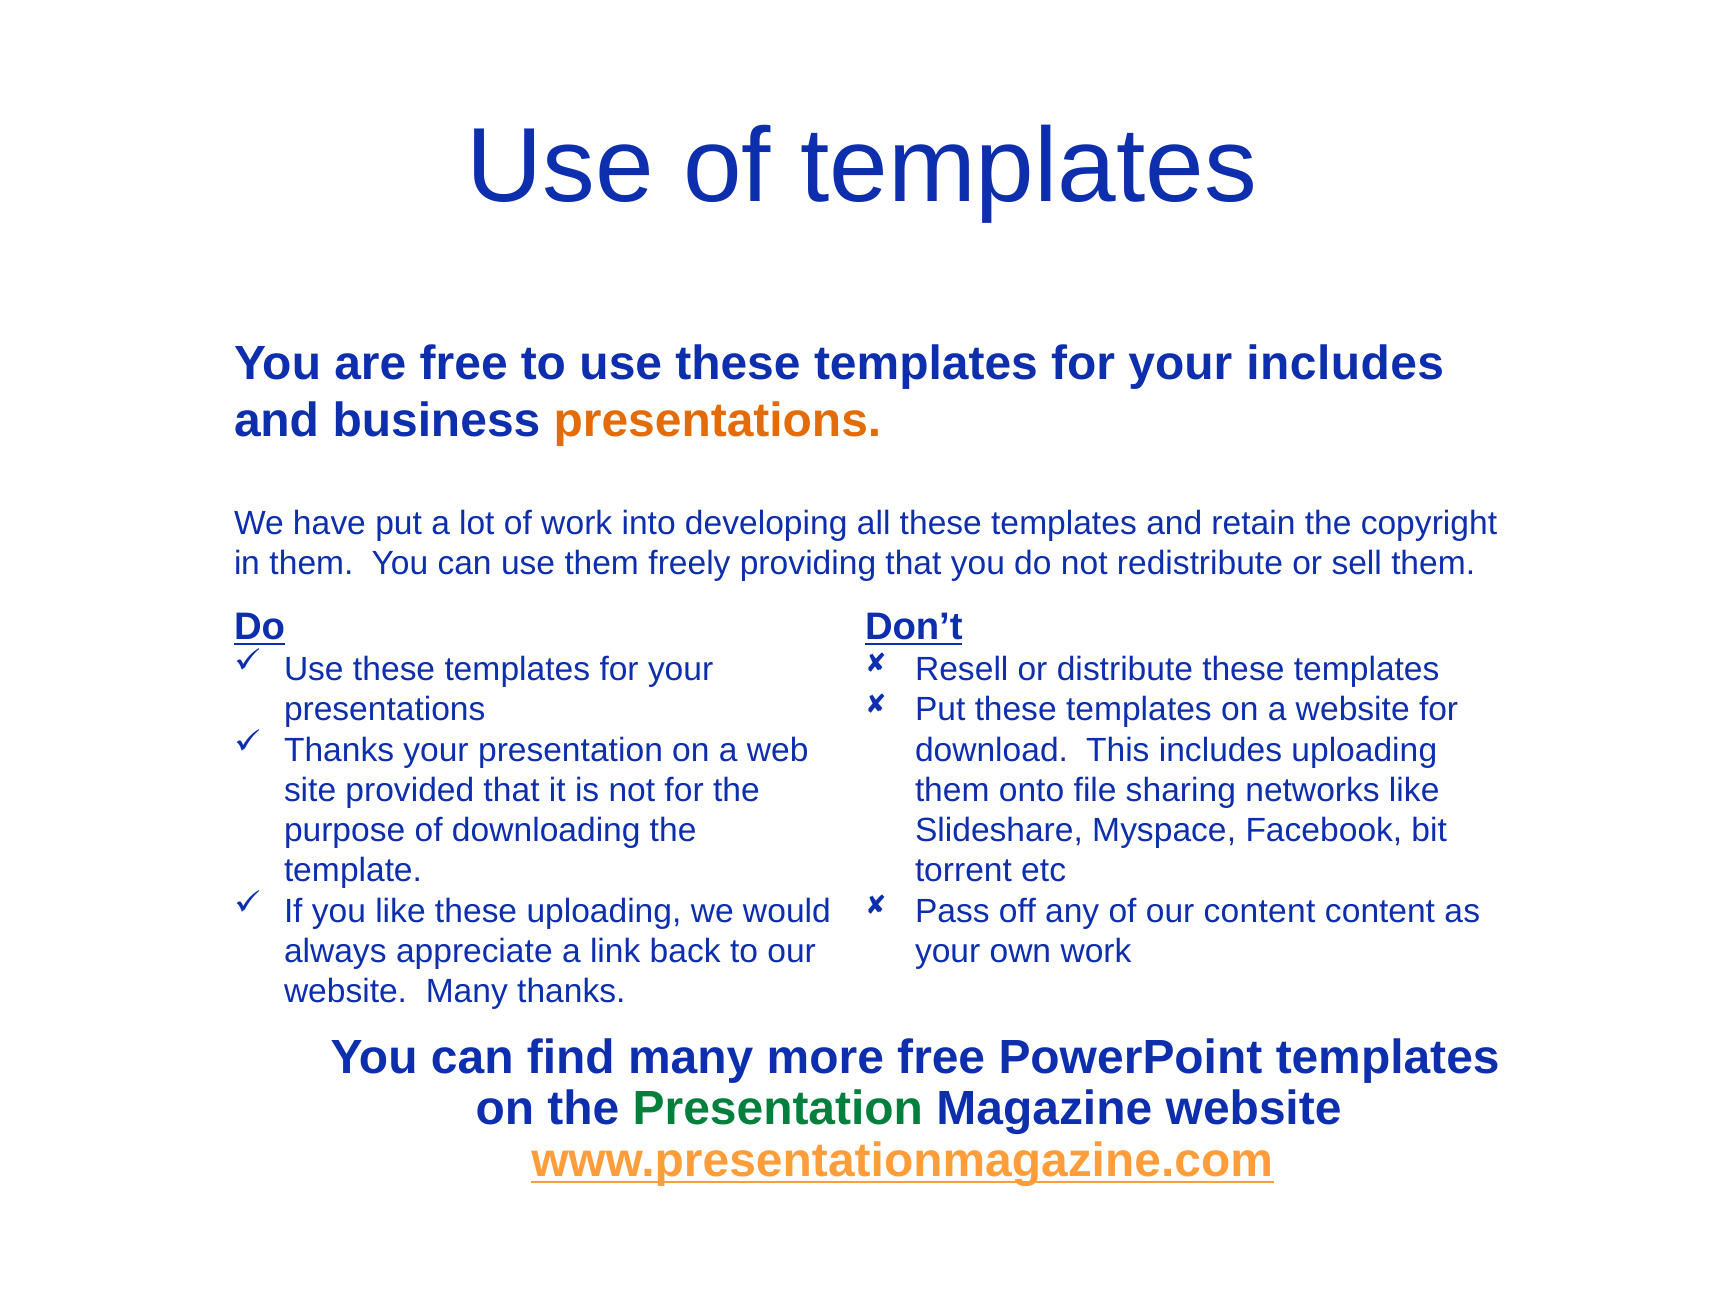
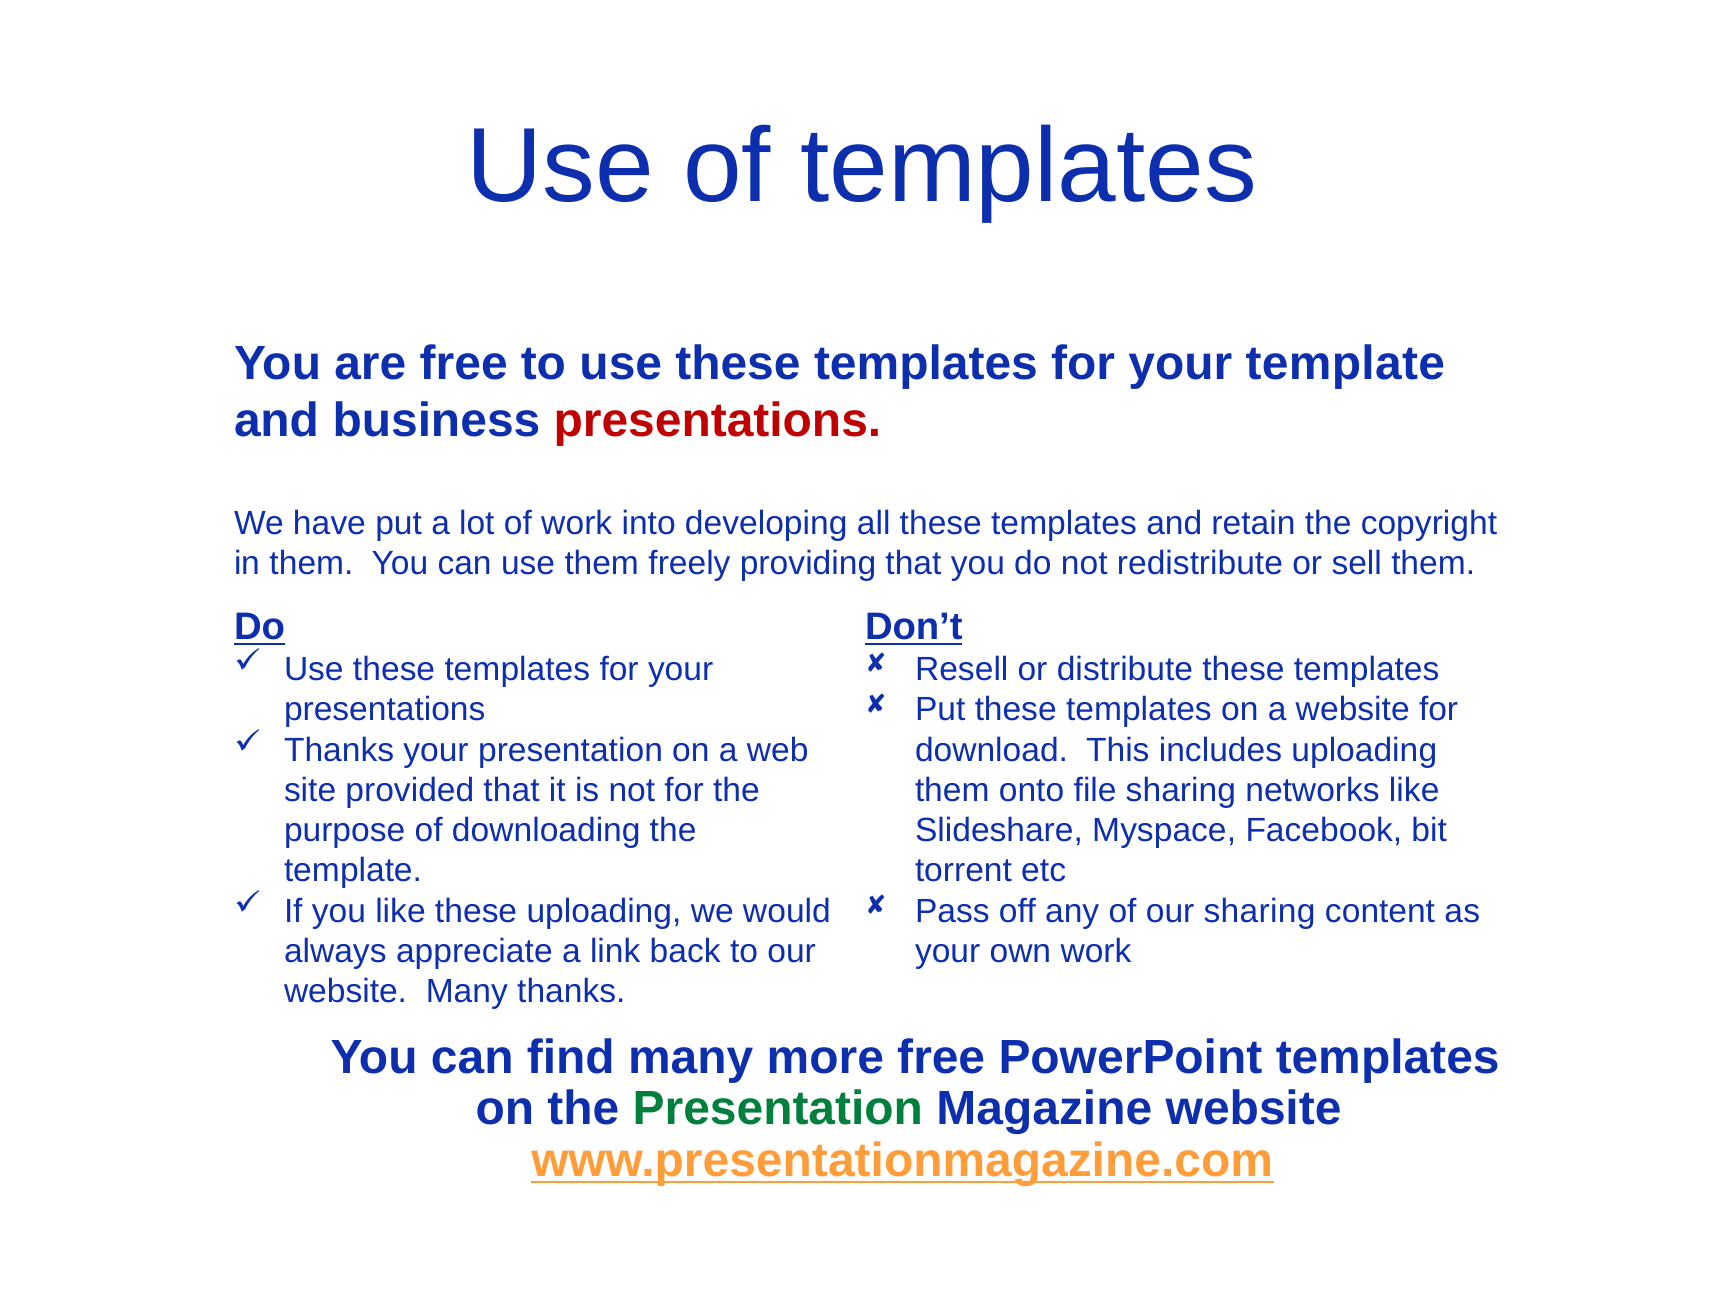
your includes: includes -> template (1345, 363)
presentations colour: orange -> red (717, 421)
our content: content -> sharing (1260, 911)
